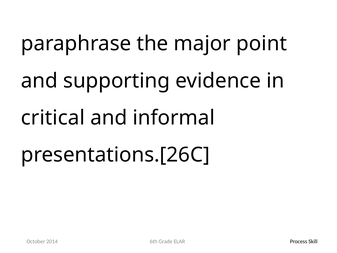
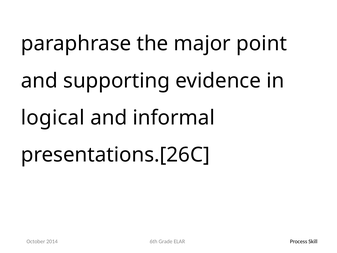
critical: critical -> logical (53, 118)
